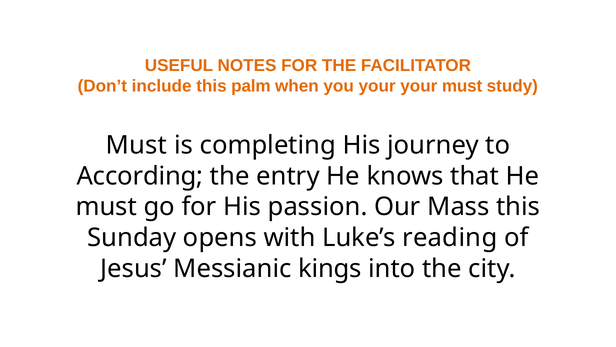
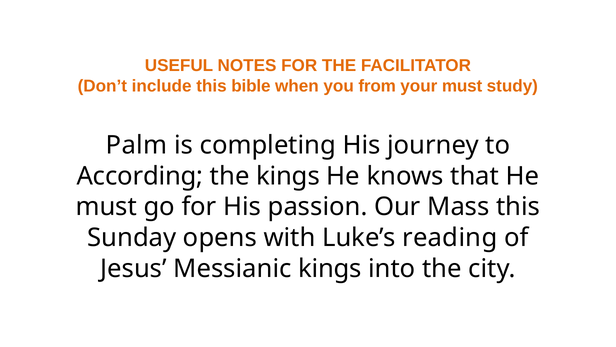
palm: palm -> bible (251, 86)
you your: your -> from (377, 86)
Must: Must -> Palm (136, 145)
the entry: entry -> kings (288, 176)
